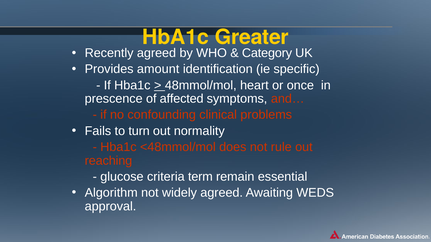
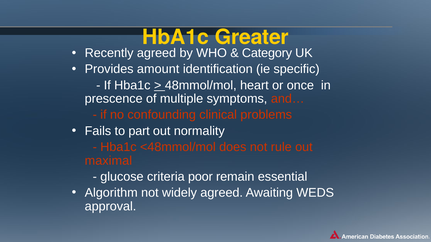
affected: affected -> multiple (182, 99)
turn: turn -> part (139, 131)
reaching: reaching -> maximal (108, 161)
term: term -> poor (200, 177)
